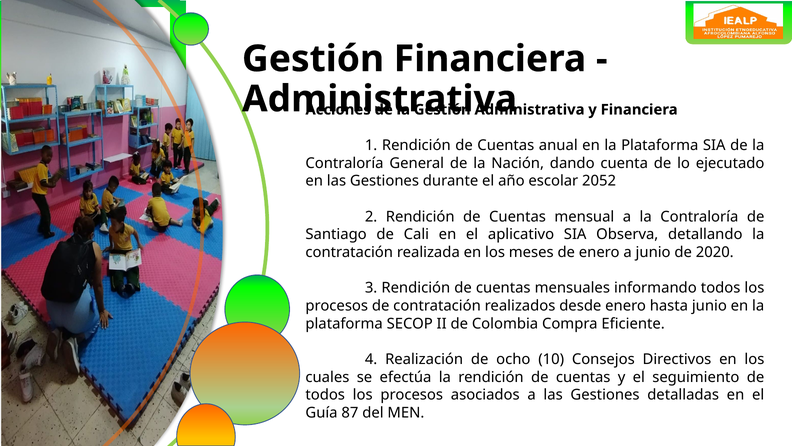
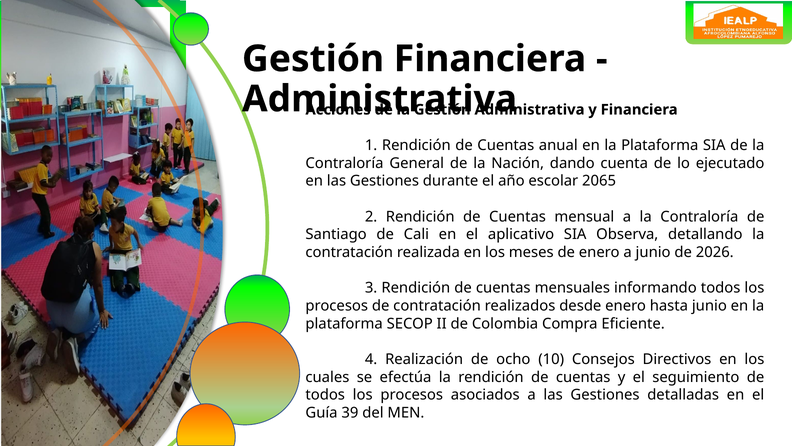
2052: 2052 -> 2065 (599, 181)
2020: 2020 -> 2026 (715, 252)
87: 87 -> 39 (350, 412)
